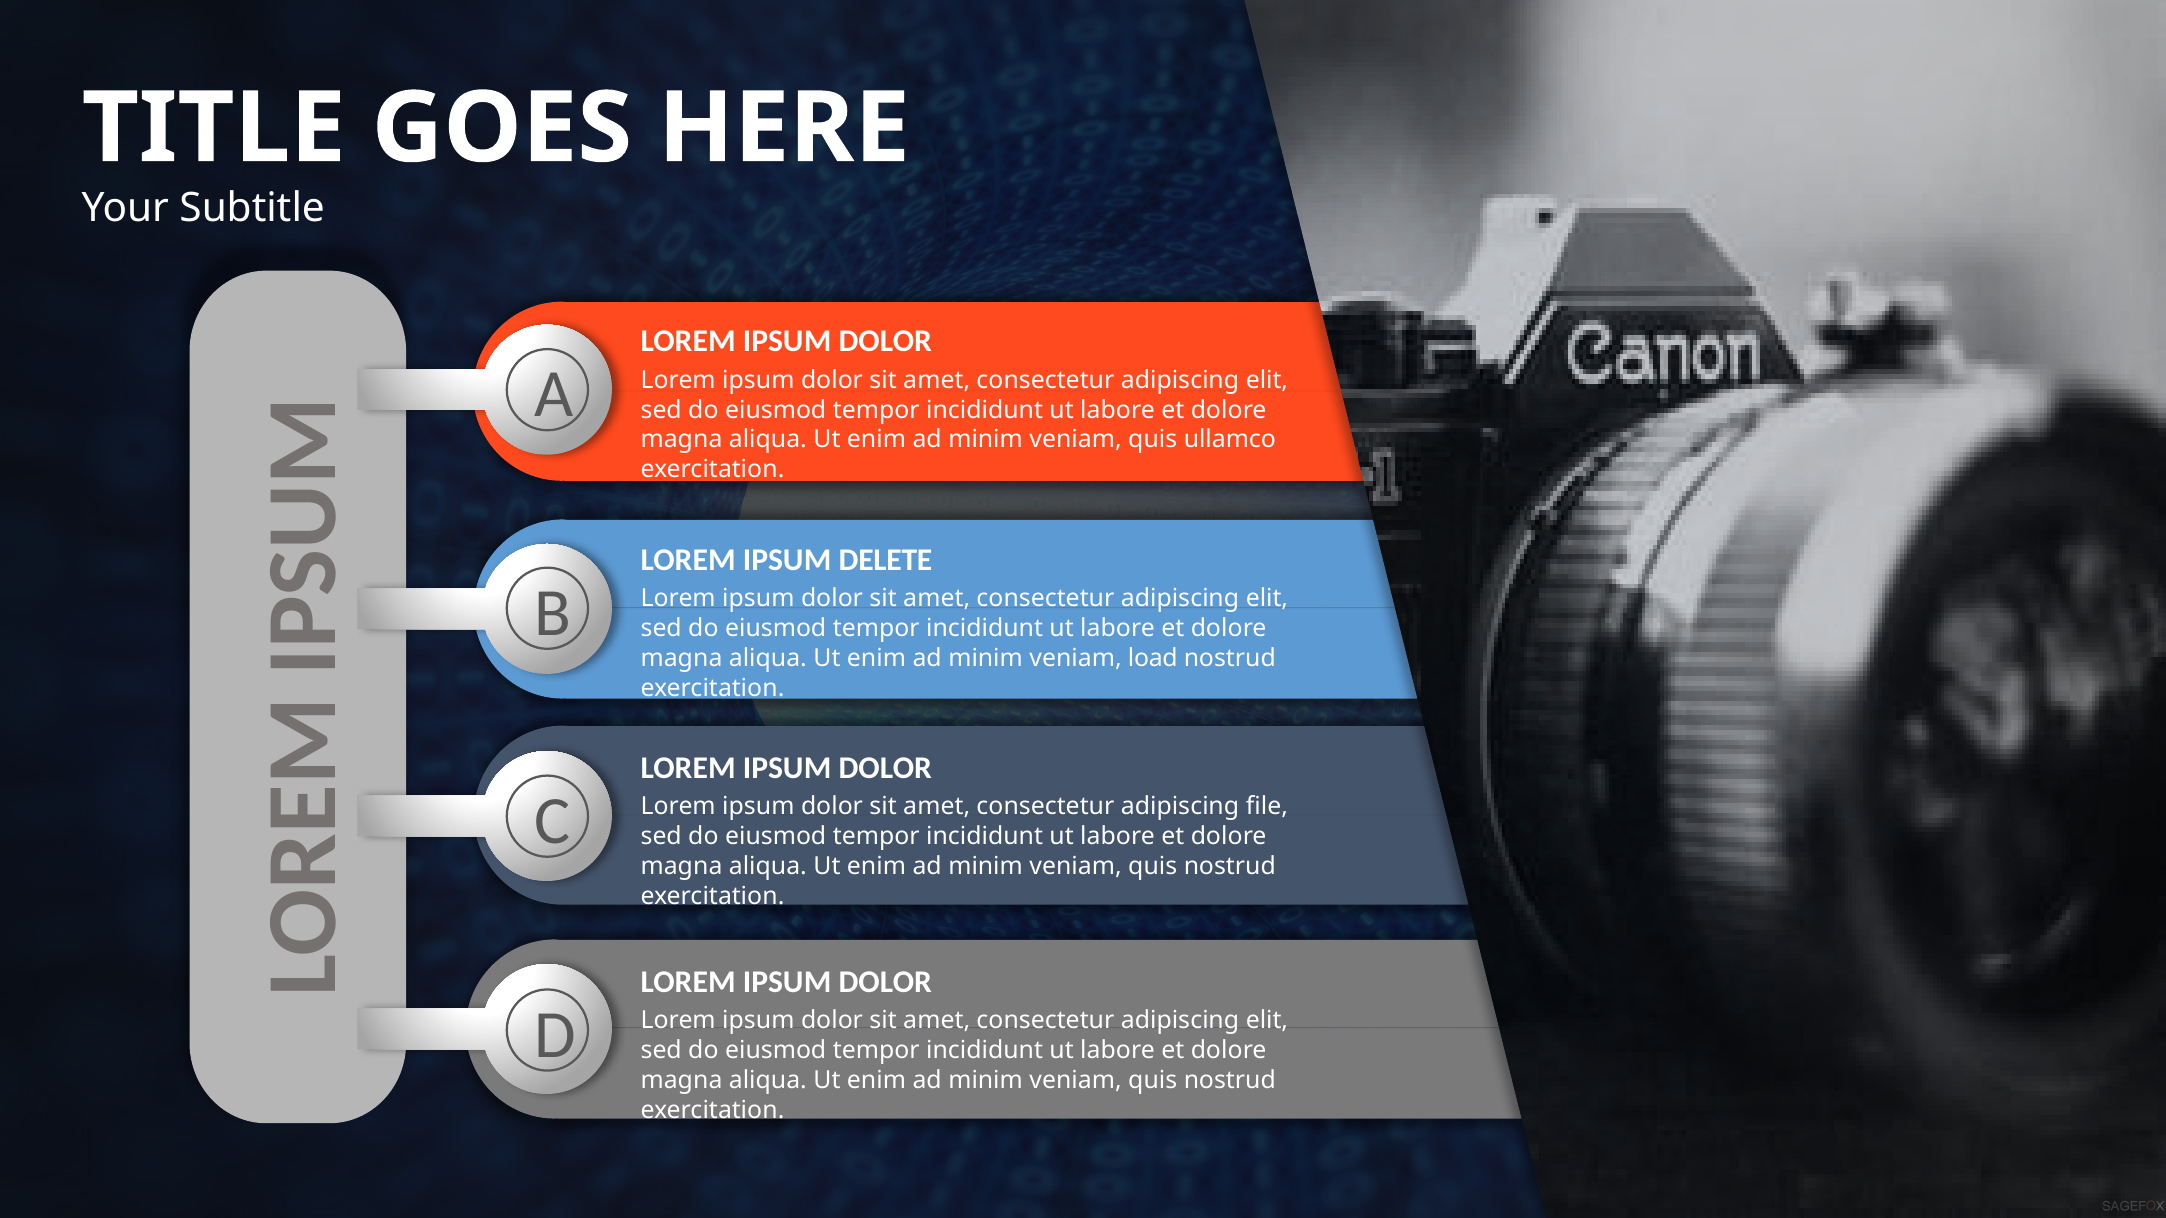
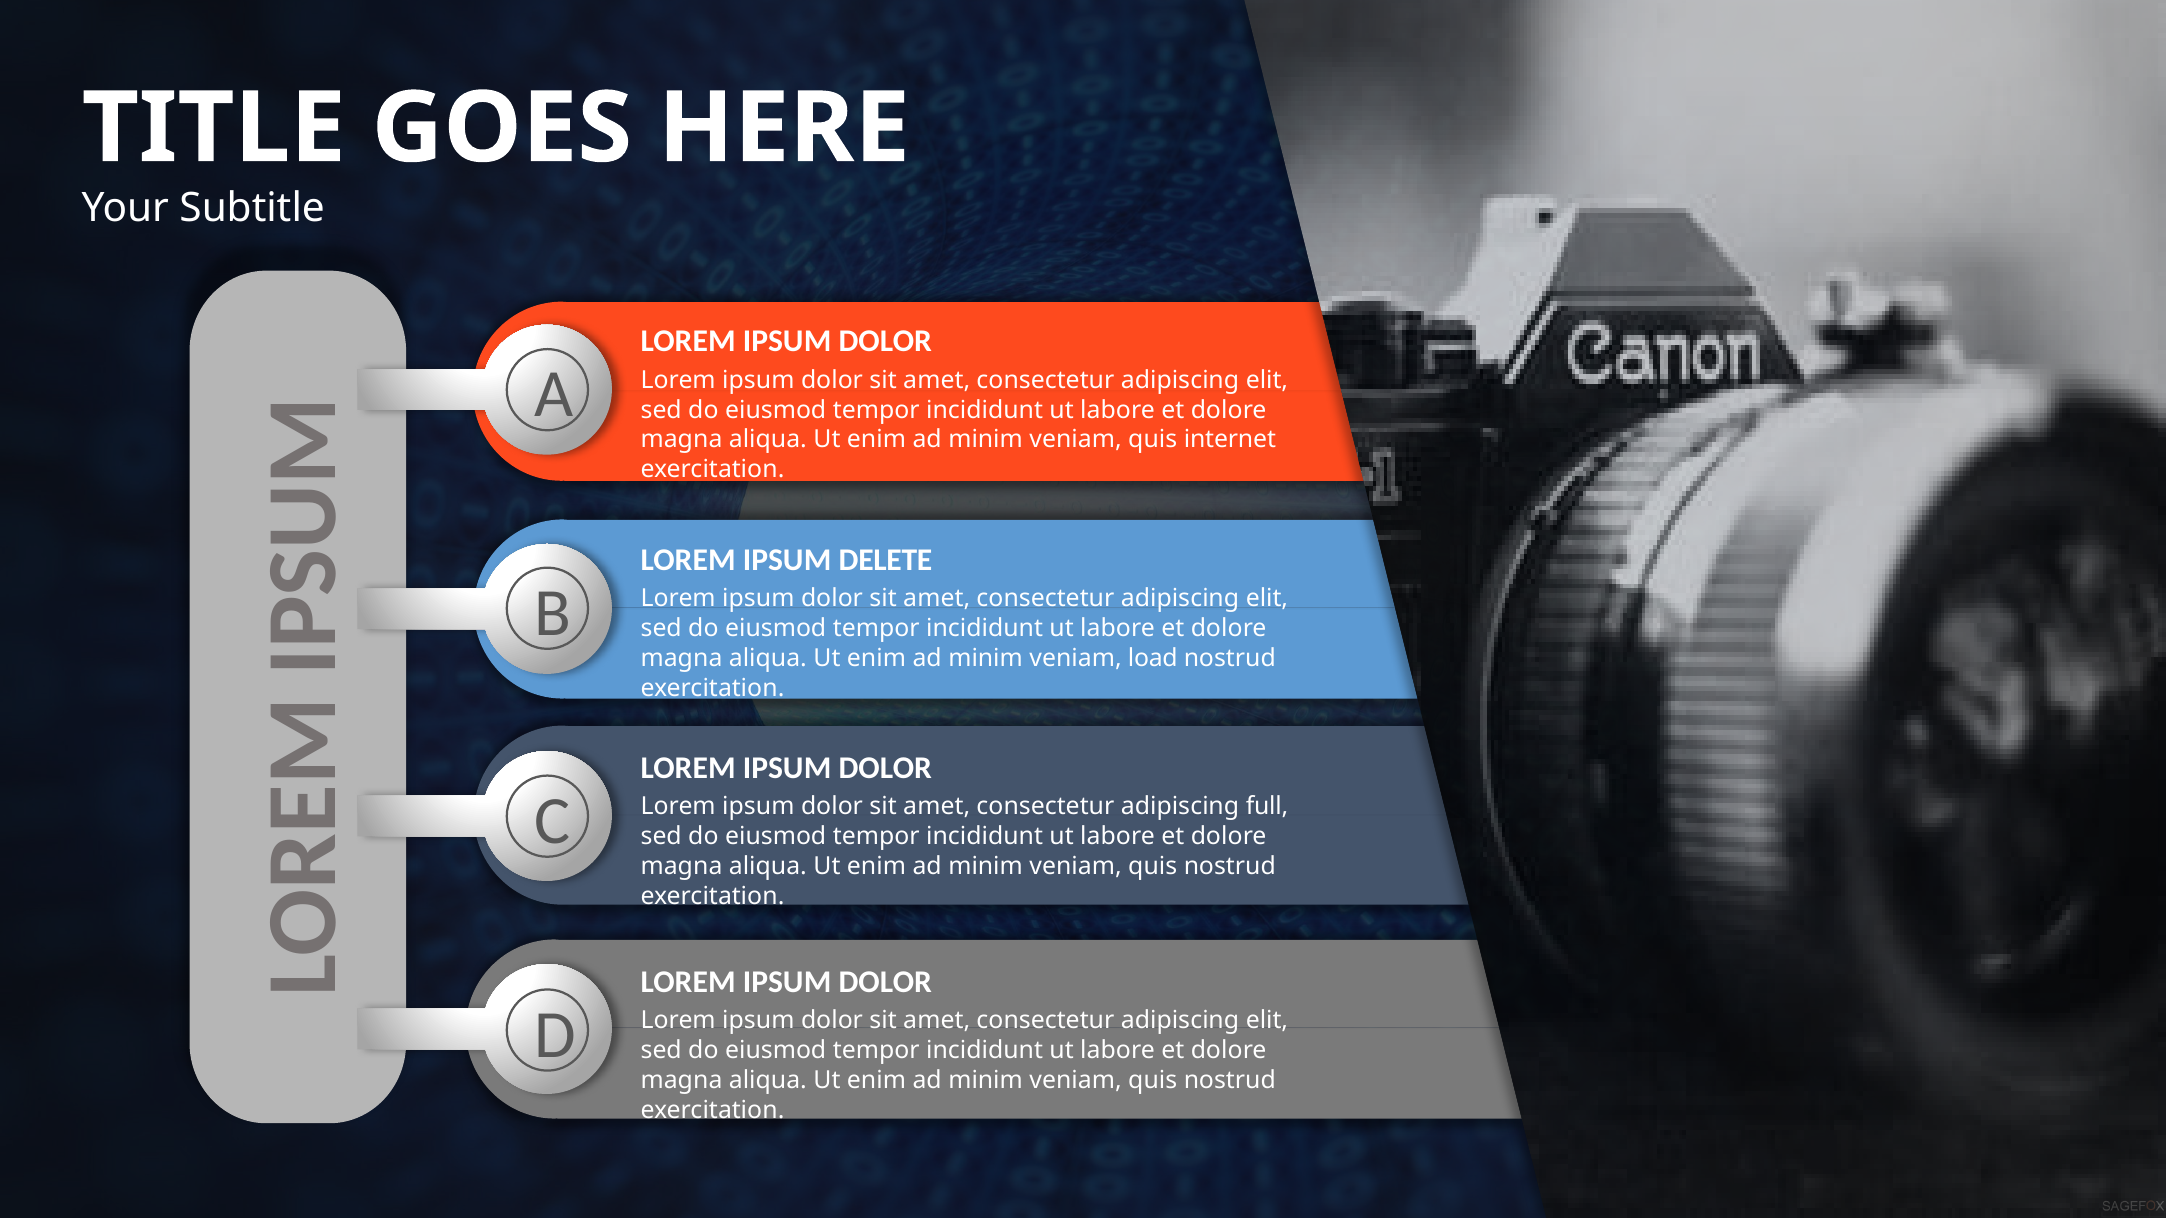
ullamco: ullamco -> internet (1230, 440)
file: file -> full (1267, 807)
